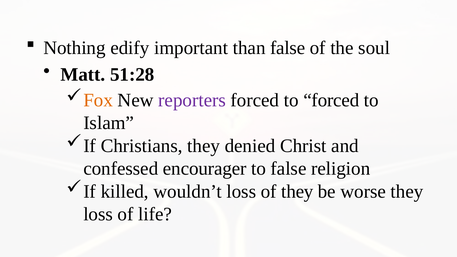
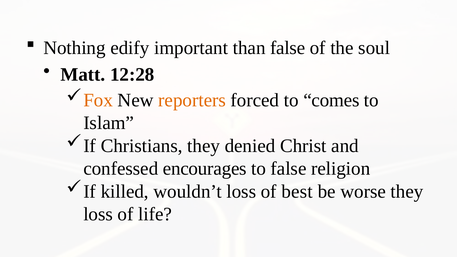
51:28: 51:28 -> 12:28 (132, 74)
reporters colour: purple -> orange (192, 100)
to forced: forced -> comes (331, 100)
encourager: encourager -> encourages (205, 169)
of they: they -> best (297, 191)
